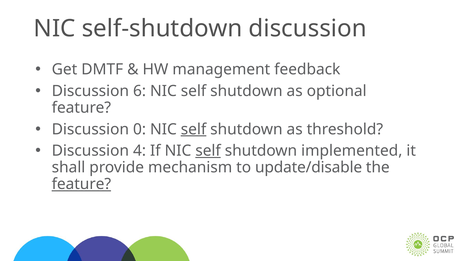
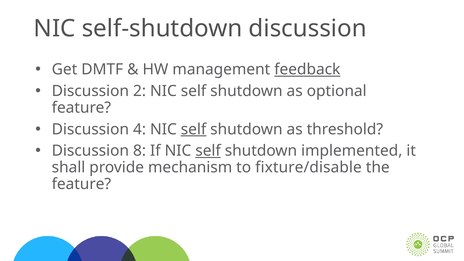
feedback underline: none -> present (307, 69)
6: 6 -> 2 (140, 91)
0: 0 -> 4 (140, 129)
4: 4 -> 8 (140, 151)
update/disable: update/disable -> fixture/disable (308, 167)
feature underline: present -> none (81, 184)
